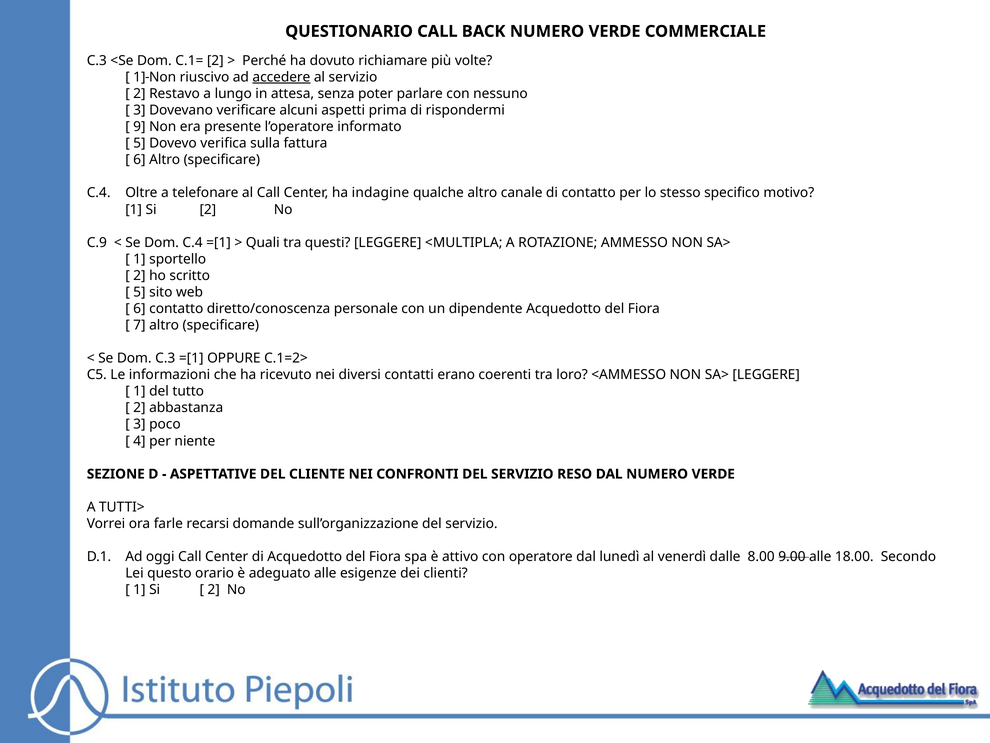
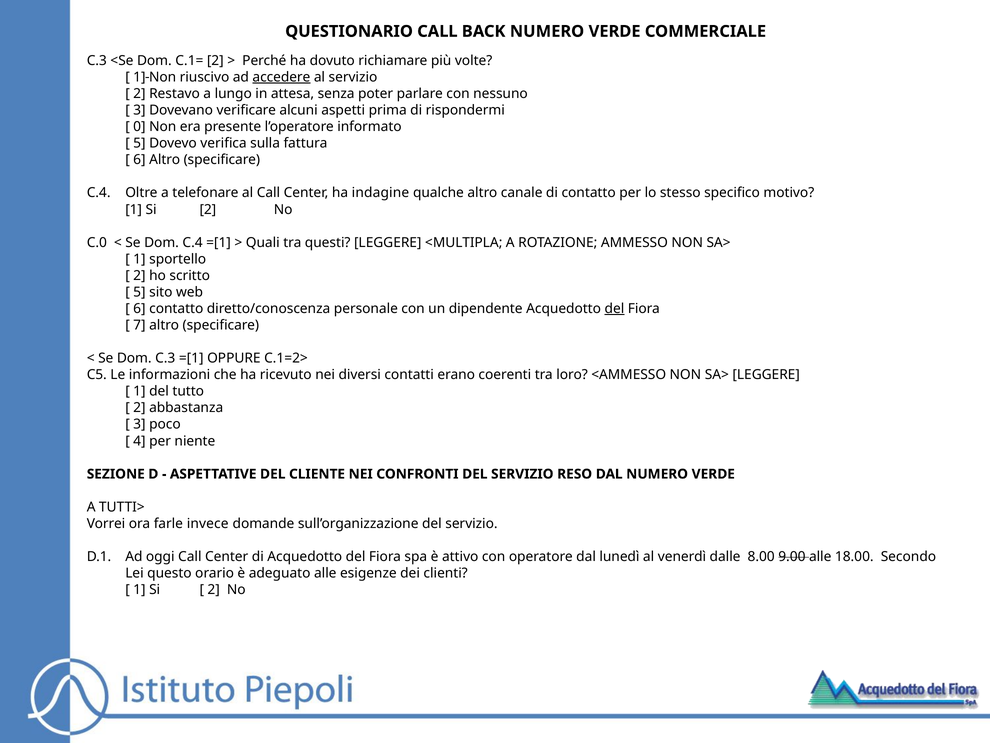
9: 9 -> 0 (139, 127)
C.9: C.9 -> C.0 (97, 242)
del underline: none -> present (614, 308)
recarsi: recarsi -> invece (208, 523)
